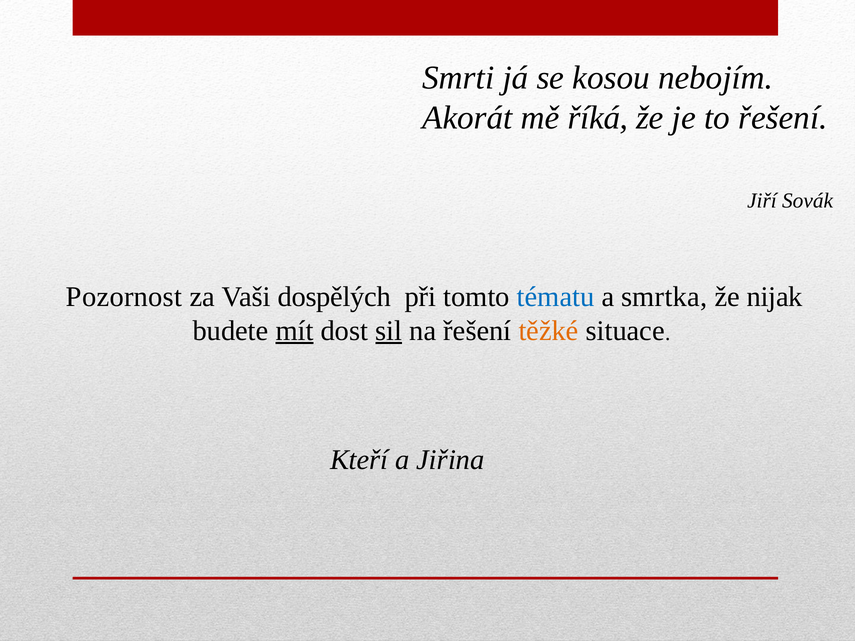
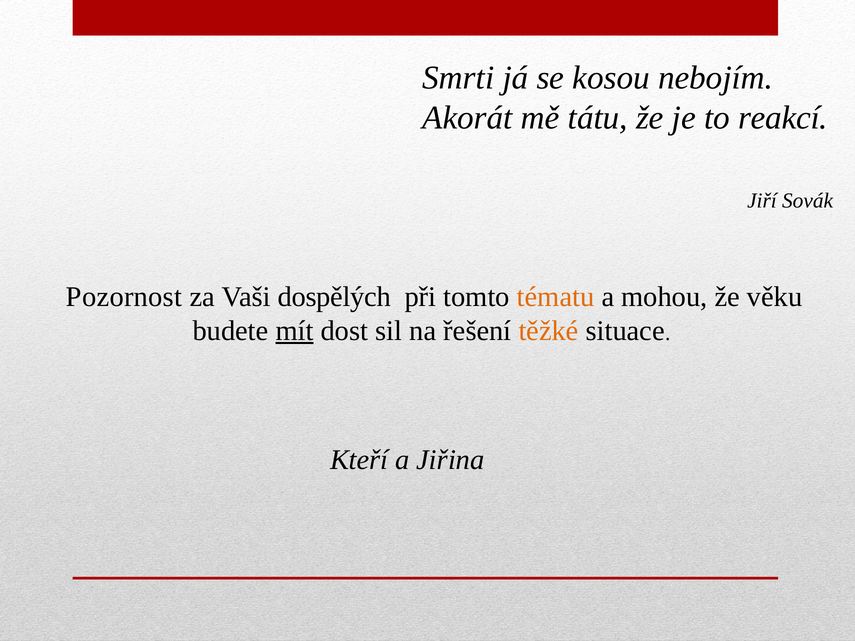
říká: říká -> tátu (598, 118)
to řešení: řešení -> reakcí (783, 118)
tématu colour: blue -> orange (556, 297)
smrtka: smrtka -> mohou (664, 297)
nijak: nijak -> věku (775, 297)
sil underline: present -> none (389, 331)
